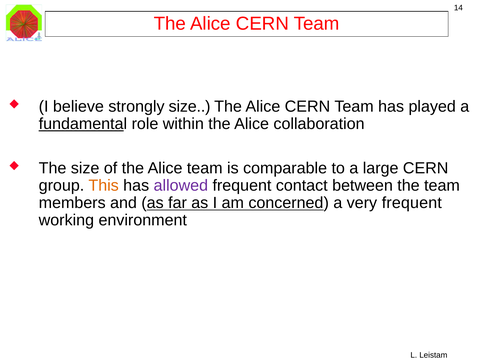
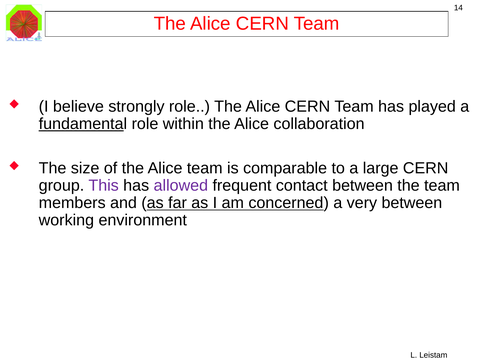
strongly size: size -> role (189, 106)
This colour: orange -> purple (104, 185)
very frequent: frequent -> between (412, 203)
